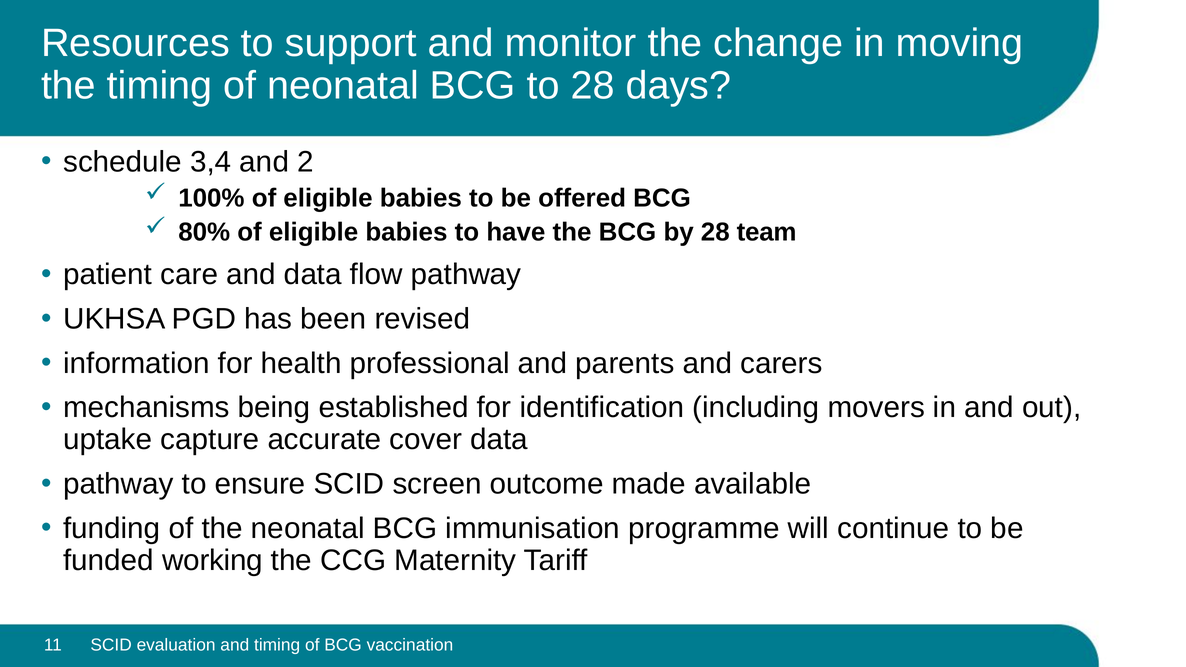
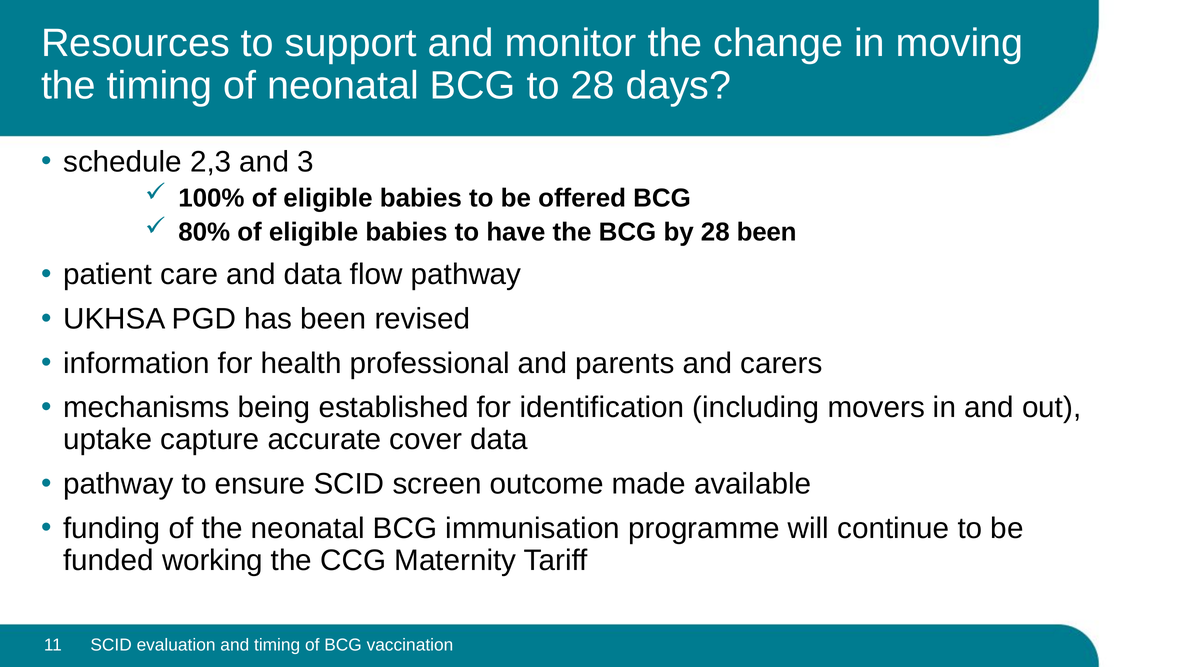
3,4: 3,4 -> 2,3 (211, 162)
2: 2 -> 3 (305, 162)
28 team: team -> been (767, 232)
